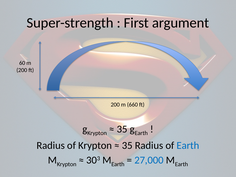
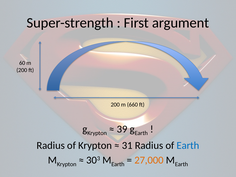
35: 35 -> 39 (122, 129)
35: 35 -> 31 (127, 145)
27,000 colour: blue -> orange (149, 160)
